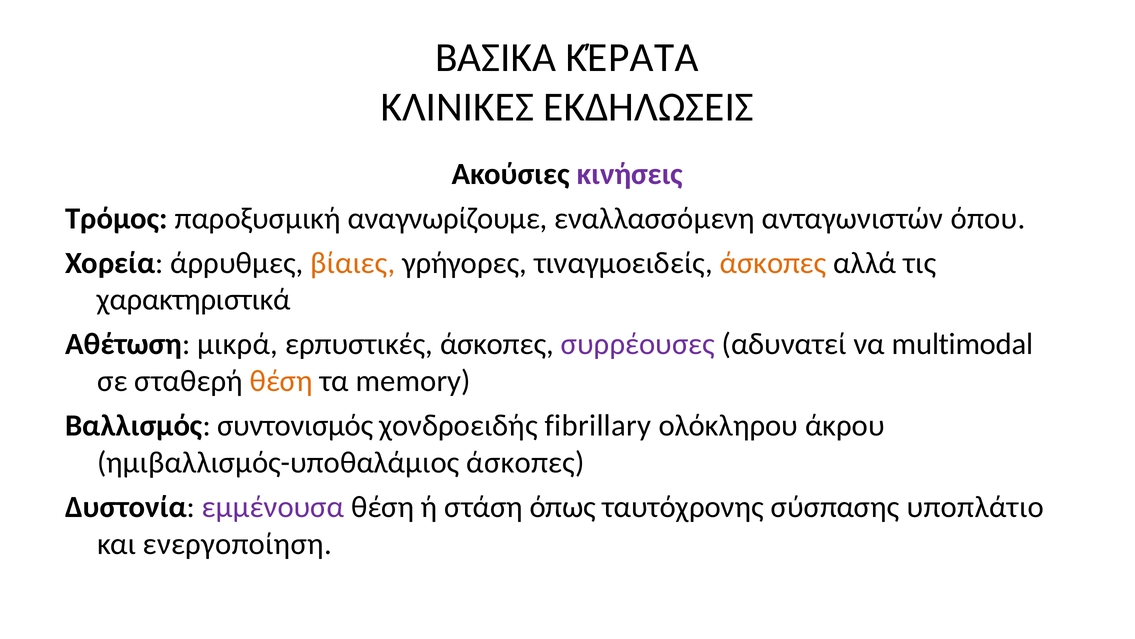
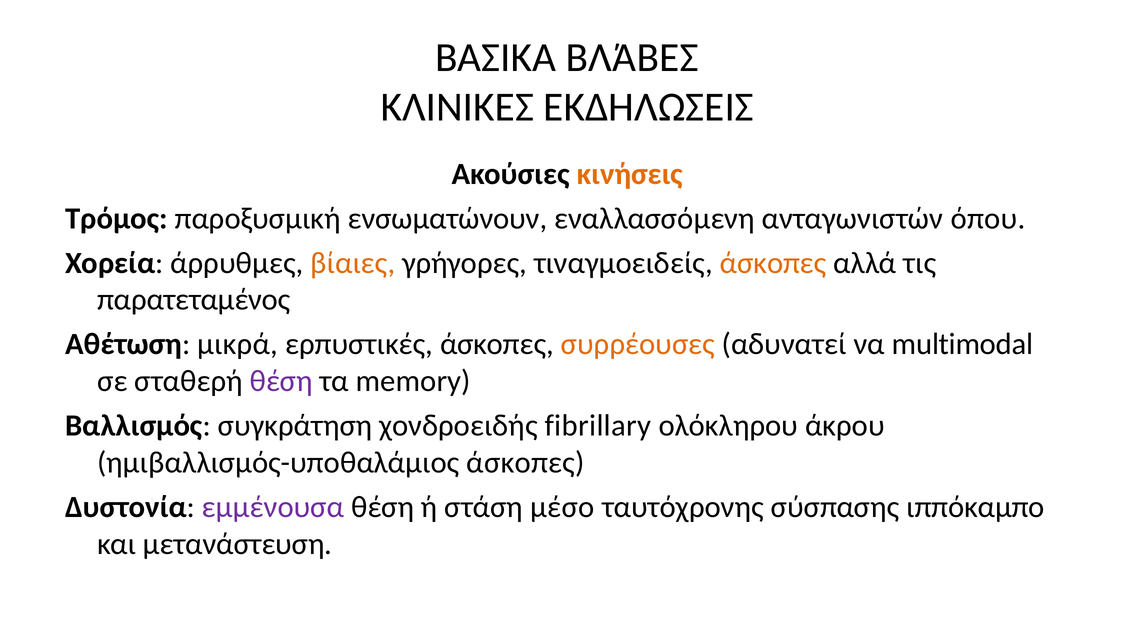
ΚΈΡΑΤΑ: ΚΈΡΑΤΑ -> ΒΛΆΒΕΣ (632, 58)
κινήσεις colour: purple -> orange (630, 174)
αναγνωρίζουμε: αναγνωρίζουμε -> ενσωματώνουν (448, 218)
χαρακτηριστικά: χαρακτηριστικά -> παρατεταμένος (194, 300)
συρρέουσες colour: purple -> orange (638, 344)
θέση colour: orange -> purple (281, 381)
συντονισμός: συντονισμός -> συγκράτηση (295, 425)
όπως: όπως -> μέσο (562, 507)
υποπλάτιο: υποπλάτιο -> ιππόκαμπο (976, 507)
ενεργοποίηση: ενεργοποίηση -> μετανάστευση (238, 543)
